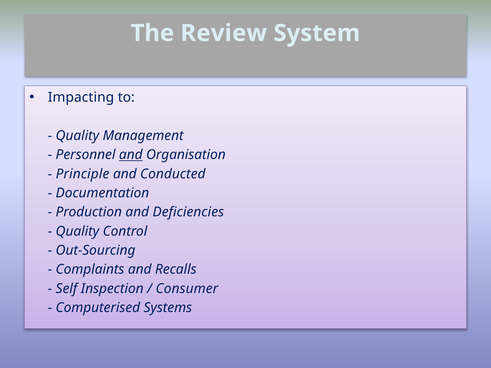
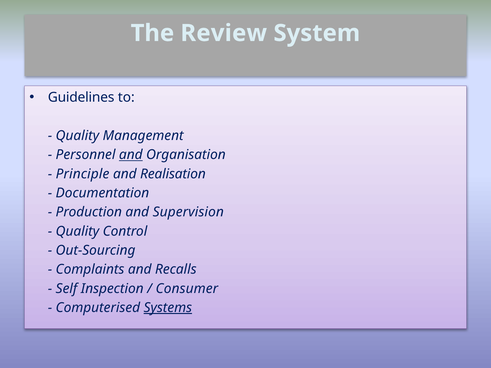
Impacting: Impacting -> Guidelines (81, 98)
Conducted: Conducted -> Realisation (173, 174)
Deficiencies: Deficiencies -> Supervision (188, 212)
Systems underline: none -> present (168, 308)
